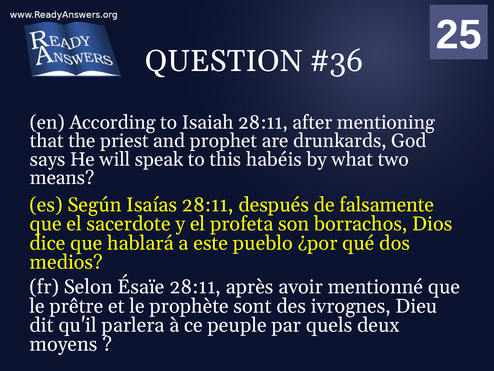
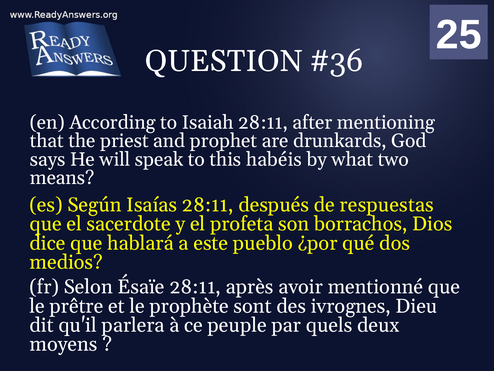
falsamente: falsamente -> respuestas (387, 205)
